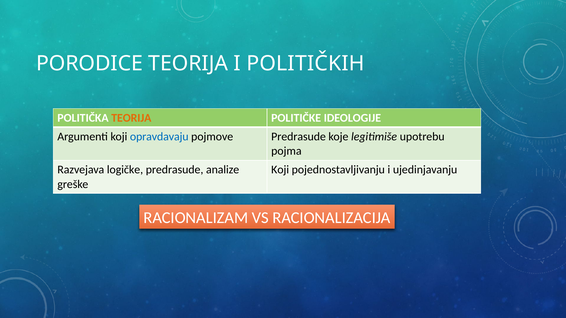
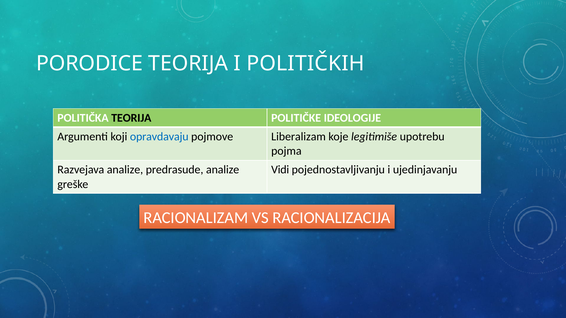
TEORIJA colour: orange -> black (131, 118)
pojmove Predrasude: Predrasude -> Liberalizam (299, 137)
Razvejava logičke: logičke -> analize (125, 170)
Koji: Koji -> Vidi (280, 170)
